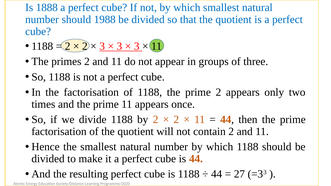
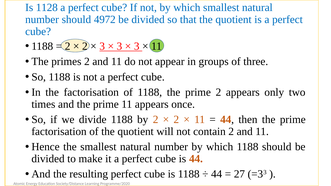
1888: 1888 -> 1128 (47, 8)
1988: 1988 -> 4972 (105, 19)
